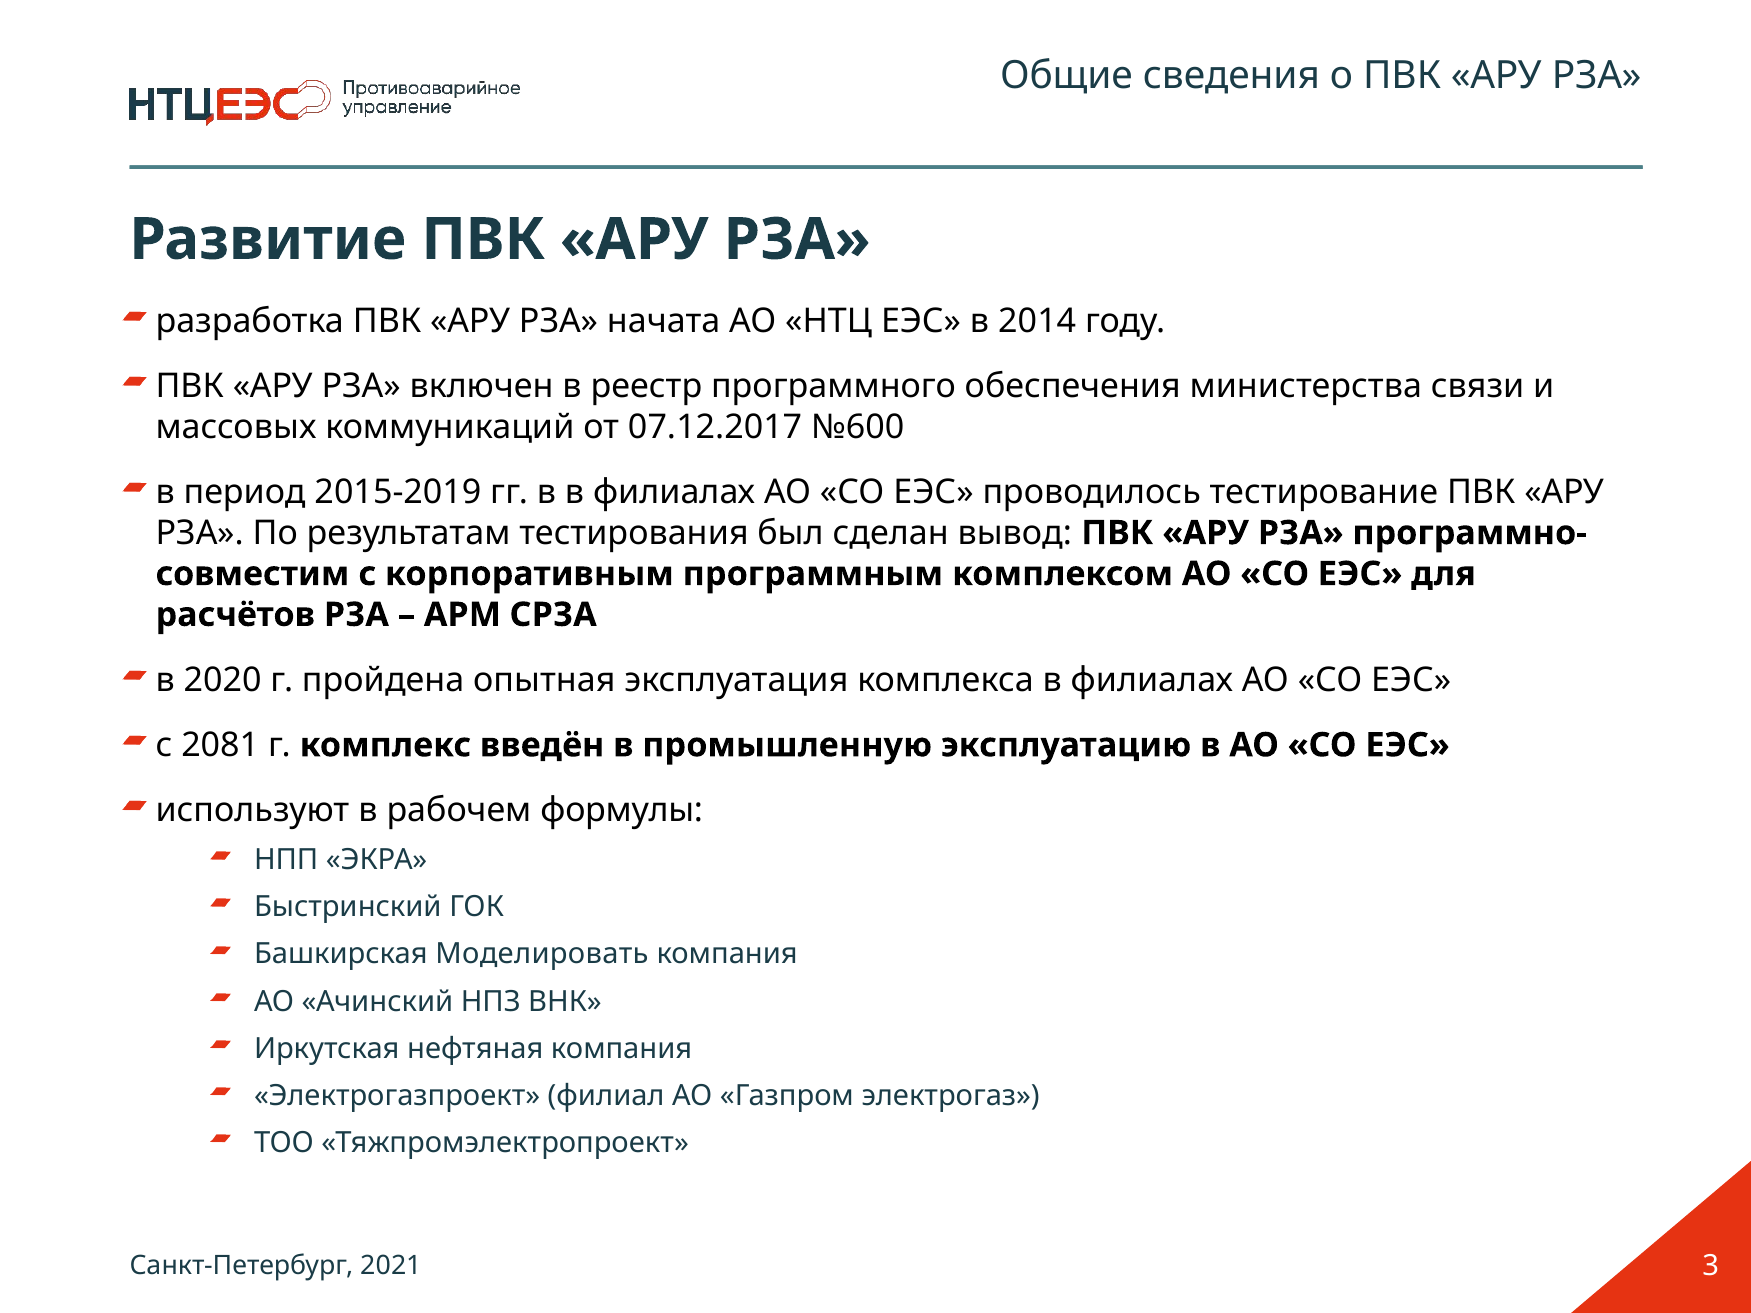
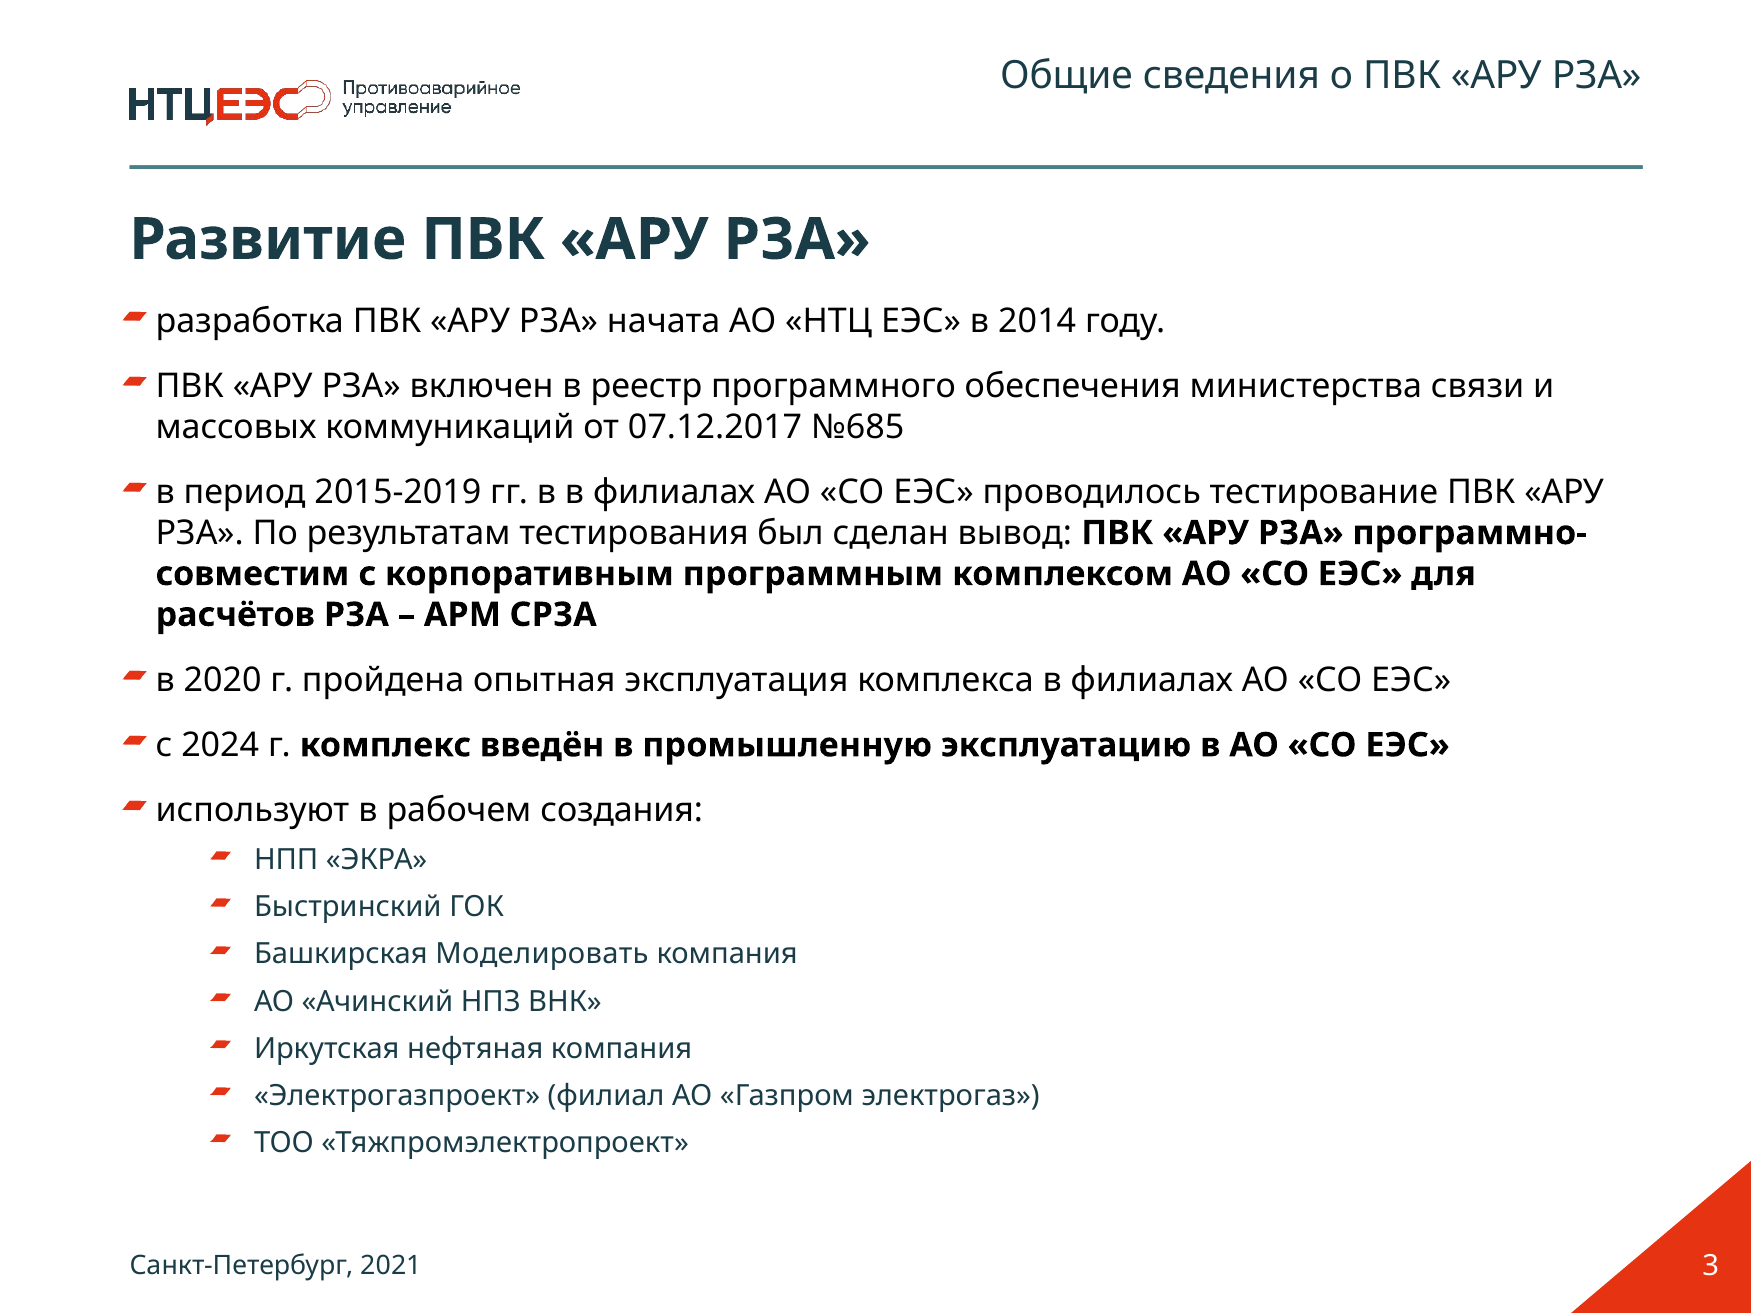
№600: №600 -> №685 (858, 427)
2081: 2081 -> 2024 (220, 745)
формулы: формулы -> создания (622, 810)
